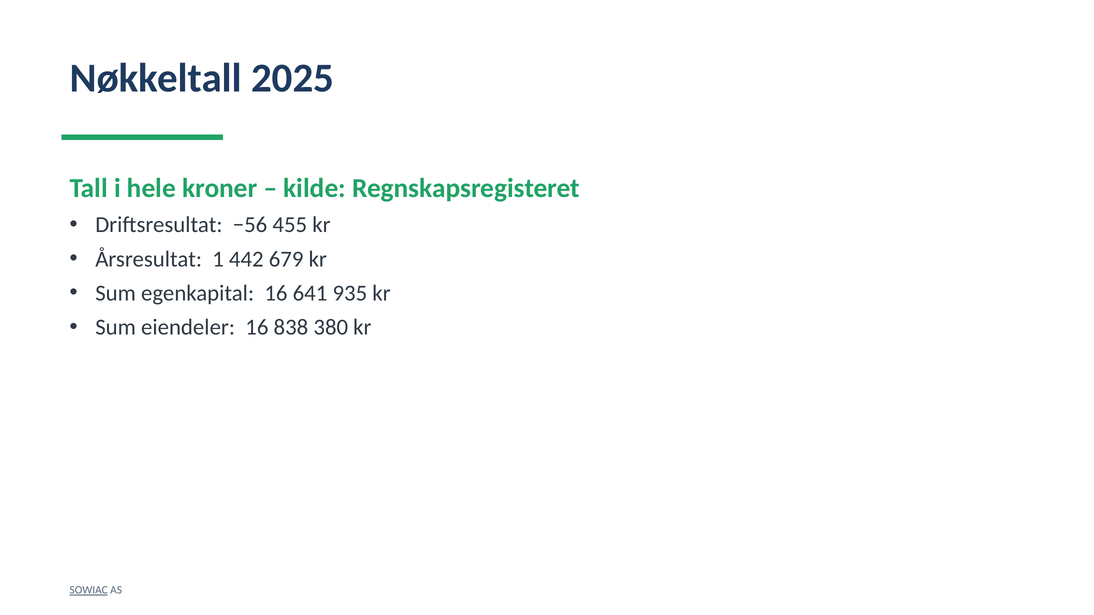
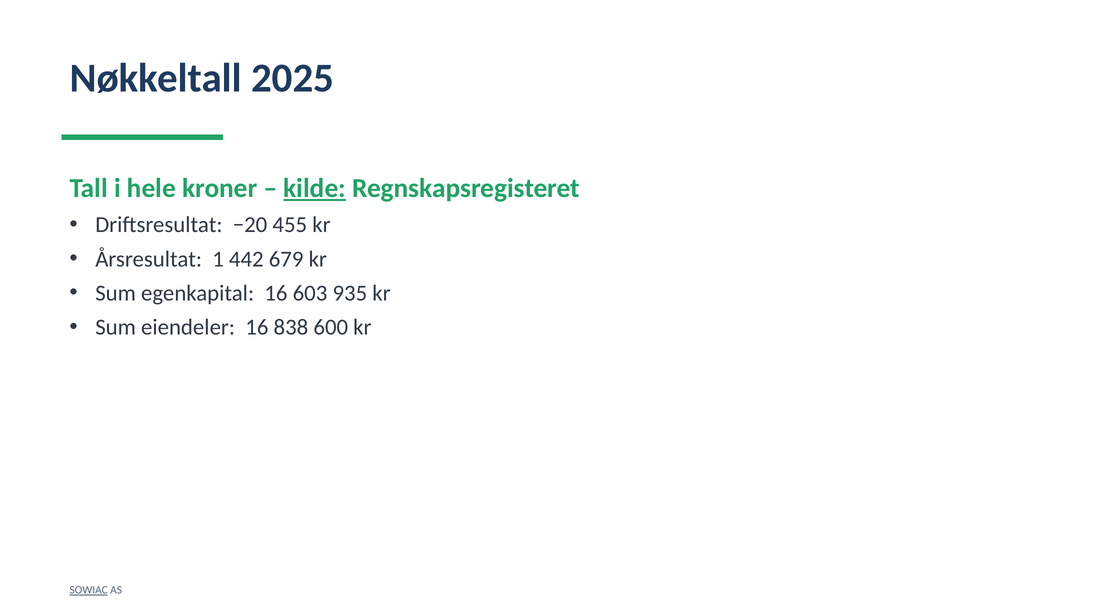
kilde underline: none -> present (315, 188)
−56: −56 -> −20 (250, 225)
641: 641 -> 603 (310, 293)
380: 380 -> 600 (331, 328)
